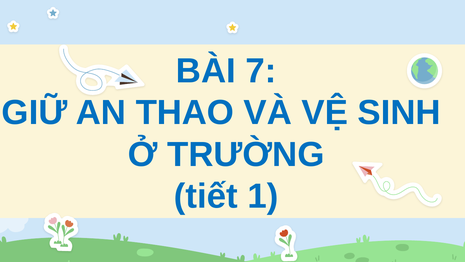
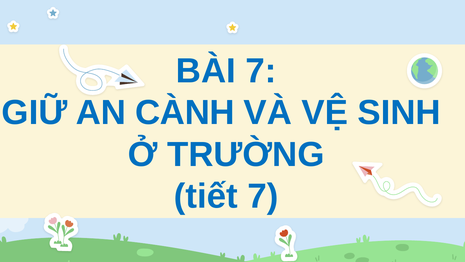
THAO: THAO -> CÀNH (185, 113)
tiết 1: 1 -> 7 (263, 197)
